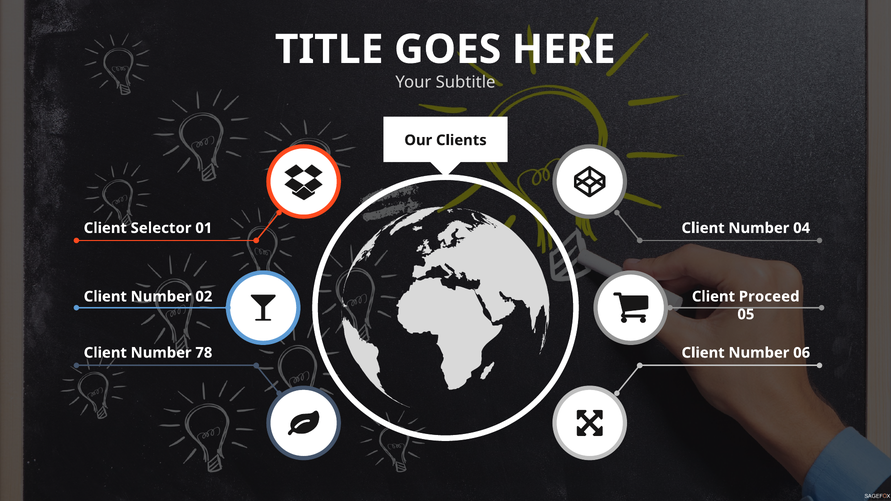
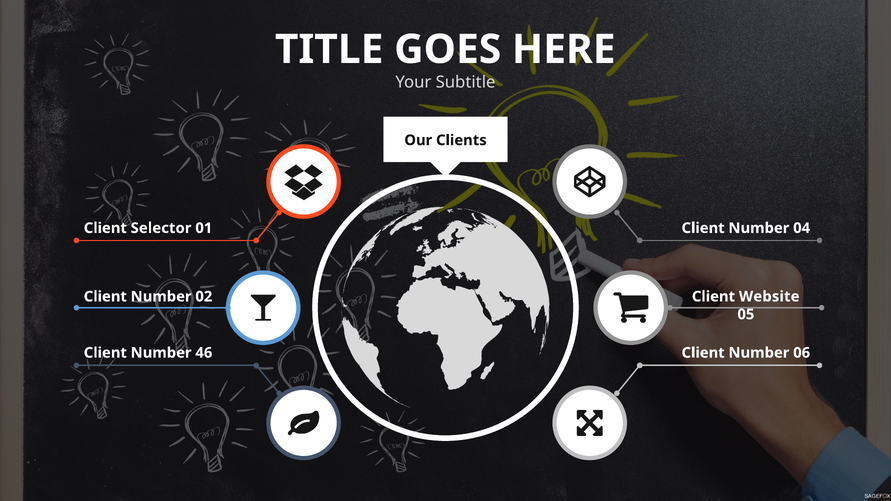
Proceed: Proceed -> Website (769, 297)
78: 78 -> 46 (204, 353)
